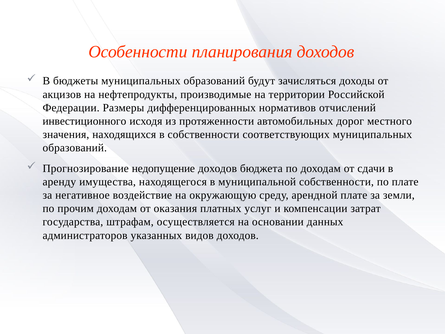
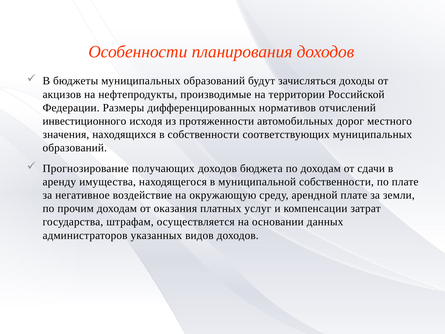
недопущение: недопущение -> получающих (163, 168)
